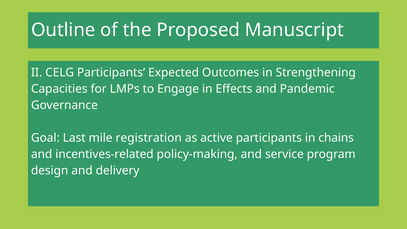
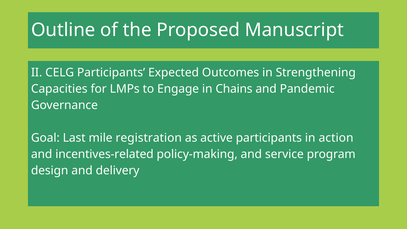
Effects: Effects -> Chains (234, 89)
chains: chains -> action (336, 138)
